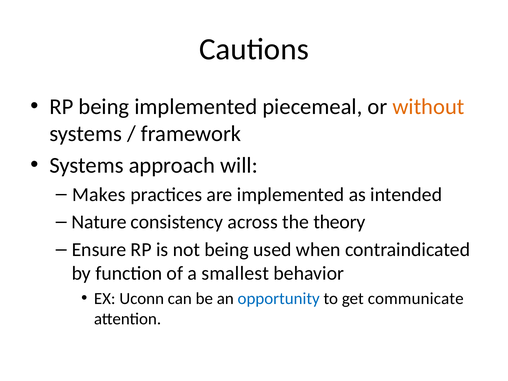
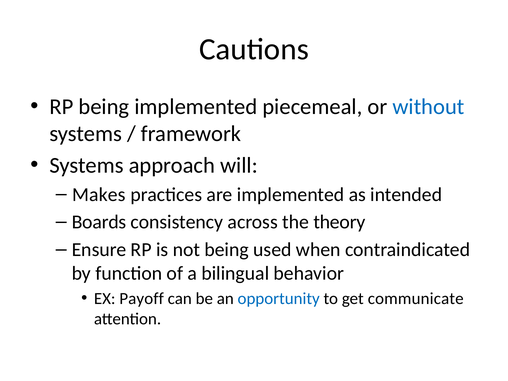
without colour: orange -> blue (428, 107)
Nature: Nature -> Boards (99, 222)
smallest: smallest -> bilingual (235, 273)
Uconn: Uconn -> Payoff (142, 299)
